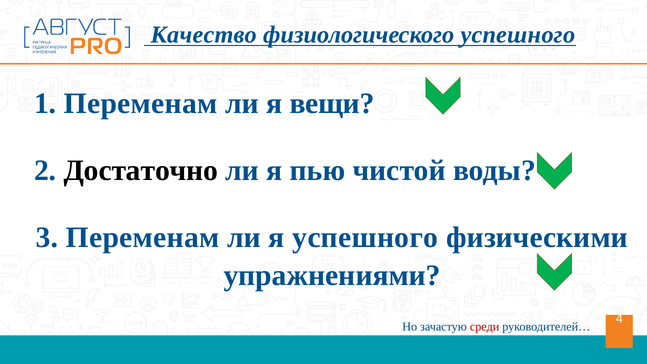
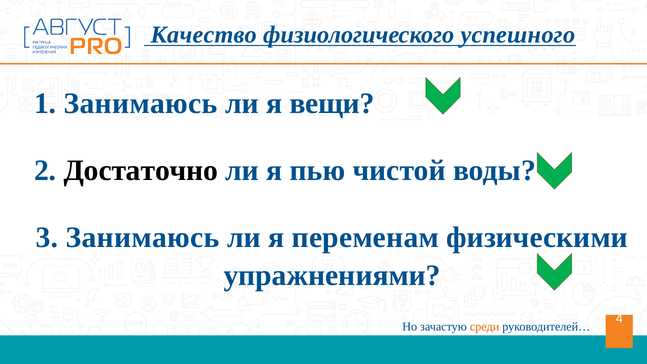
1 Переменам: Переменам -> Занимаюсь (141, 103)
3 Переменам: Переменам -> Занимаюсь (143, 238)
я успешного: успешного -> переменам (365, 238)
среди colour: red -> orange (485, 326)
